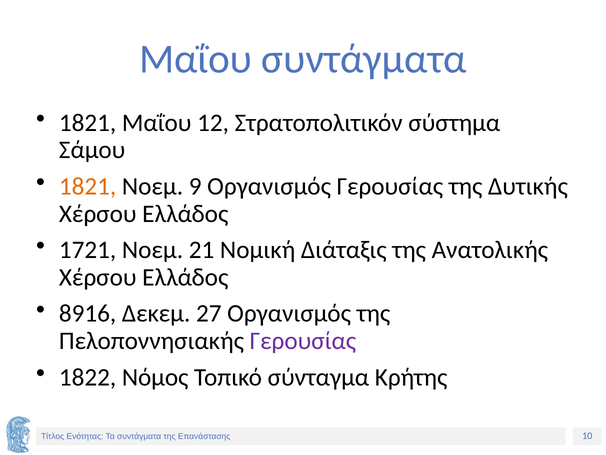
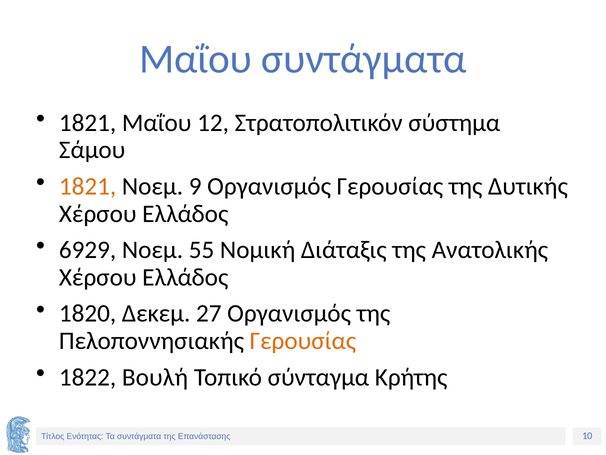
1721: 1721 -> 6929 (88, 250)
21: 21 -> 55 (202, 250)
8916: 8916 -> 1820 (88, 313)
Γερουσίας colour: purple -> orange (303, 340)
Νόμος: Νόμος -> Βουλή (155, 377)
